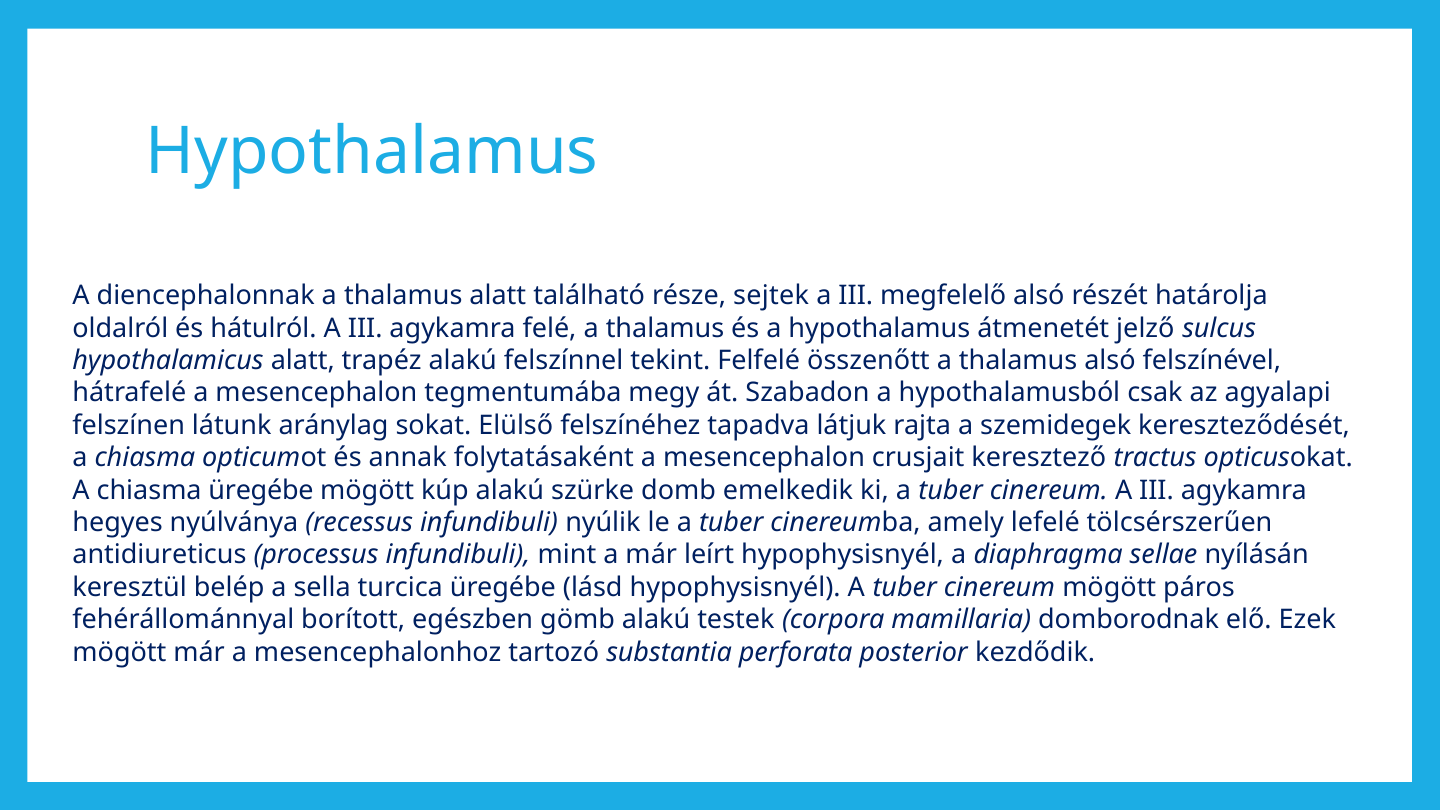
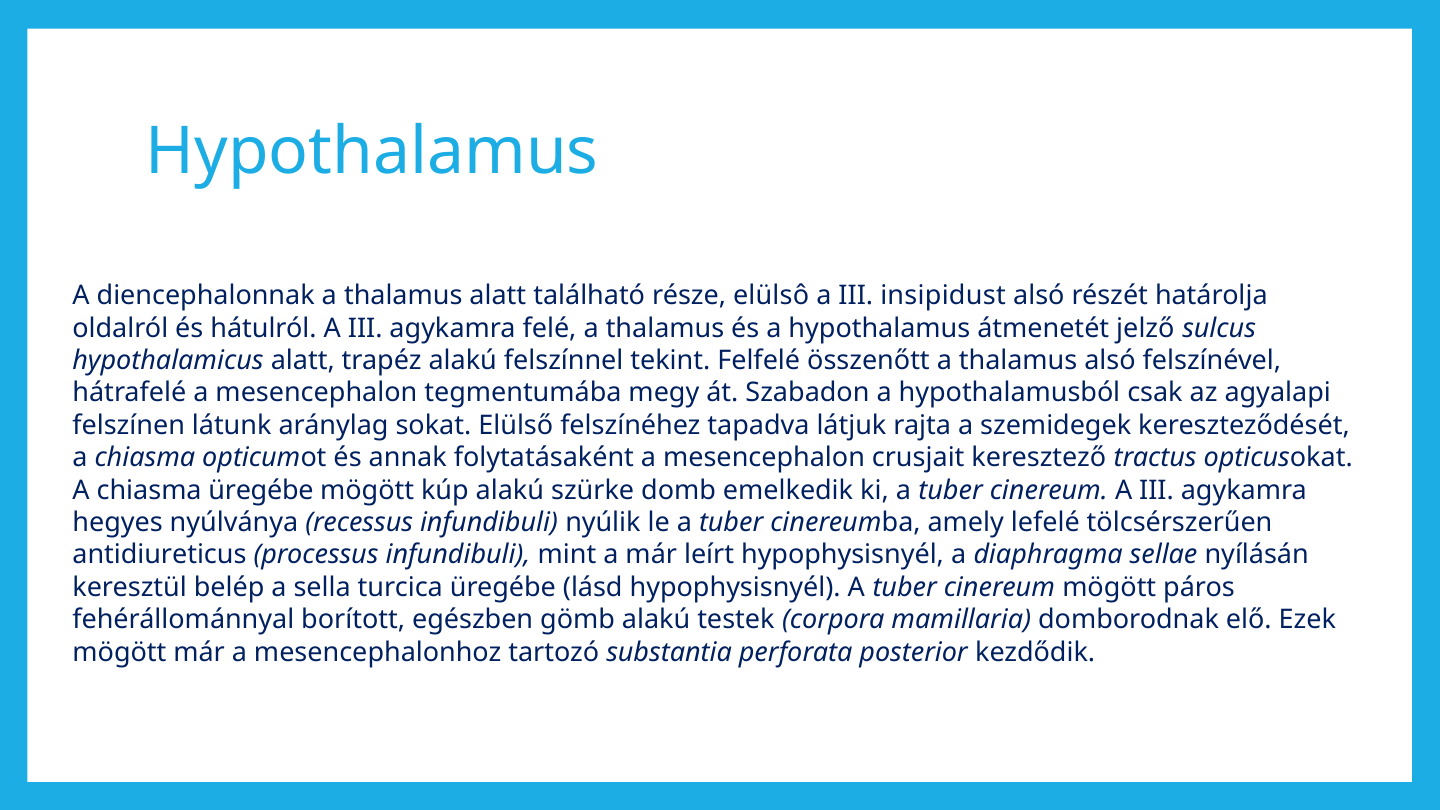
sejtek: sejtek -> elülsô (771, 296)
megfelelő: megfelelő -> insipidust (943, 296)
